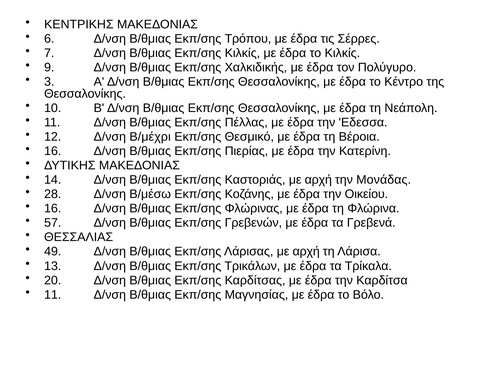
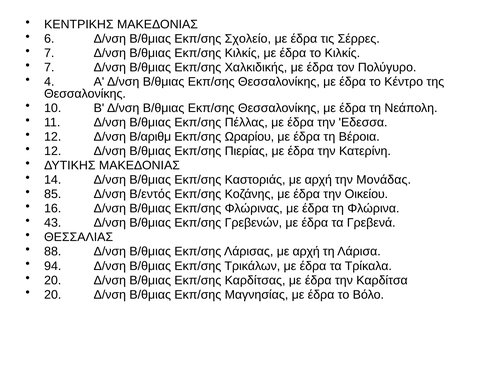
Τρόπου: Τρόπου -> Σχολείο (248, 39)
9: 9 -> 7 (49, 67)
3: 3 -> 4 (49, 82)
Β/μέχρι: Β/μέχρι -> Β/αριθμ (150, 137)
Θεσμικό: Θεσμικό -> Ωραρίου (249, 137)
16: 16 -> 12 (53, 151)
28: 28 -> 85 (53, 194)
Β/μέσω: Β/μέσω -> Β/εντός (150, 194)
57: 57 -> 43 (53, 223)
49: 49 -> 88 (53, 252)
13: 13 -> 94 (53, 266)
11: 11 -> 20 (53, 295)
